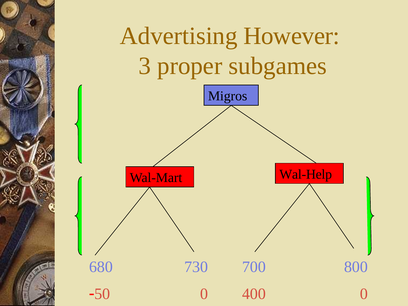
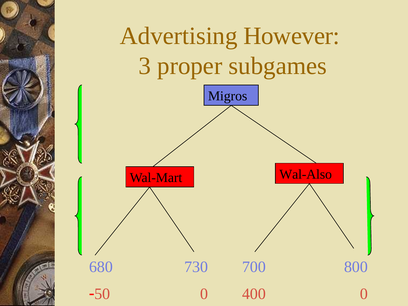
Wal-Help: Wal-Help -> Wal-Also (306, 174)
